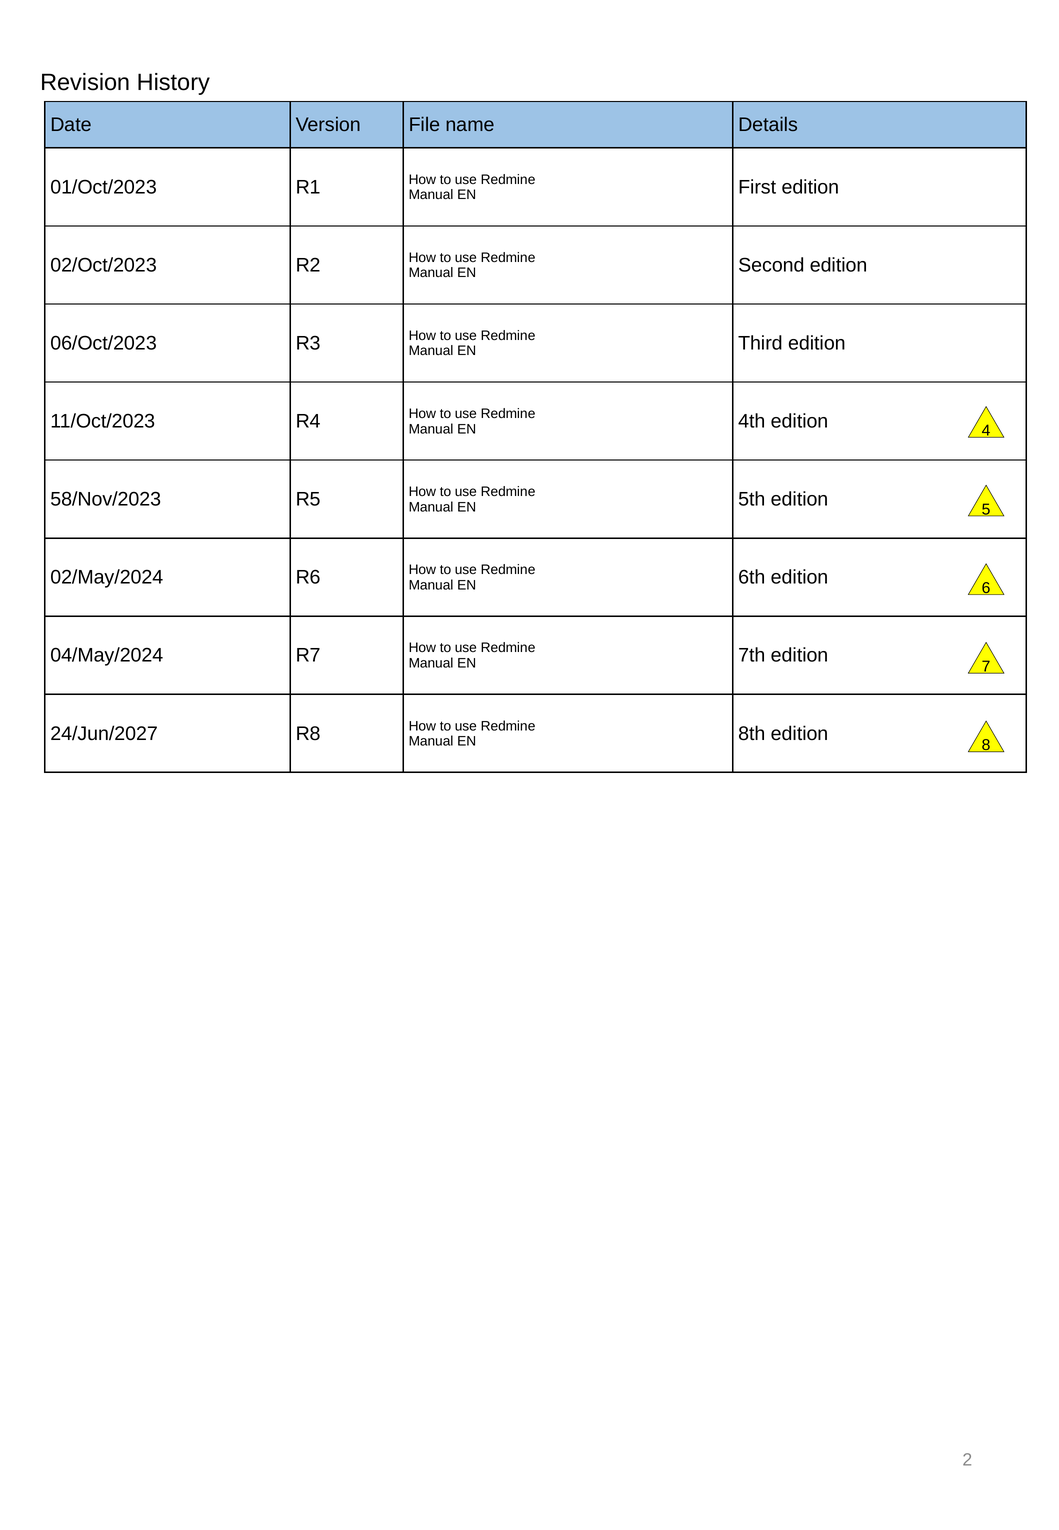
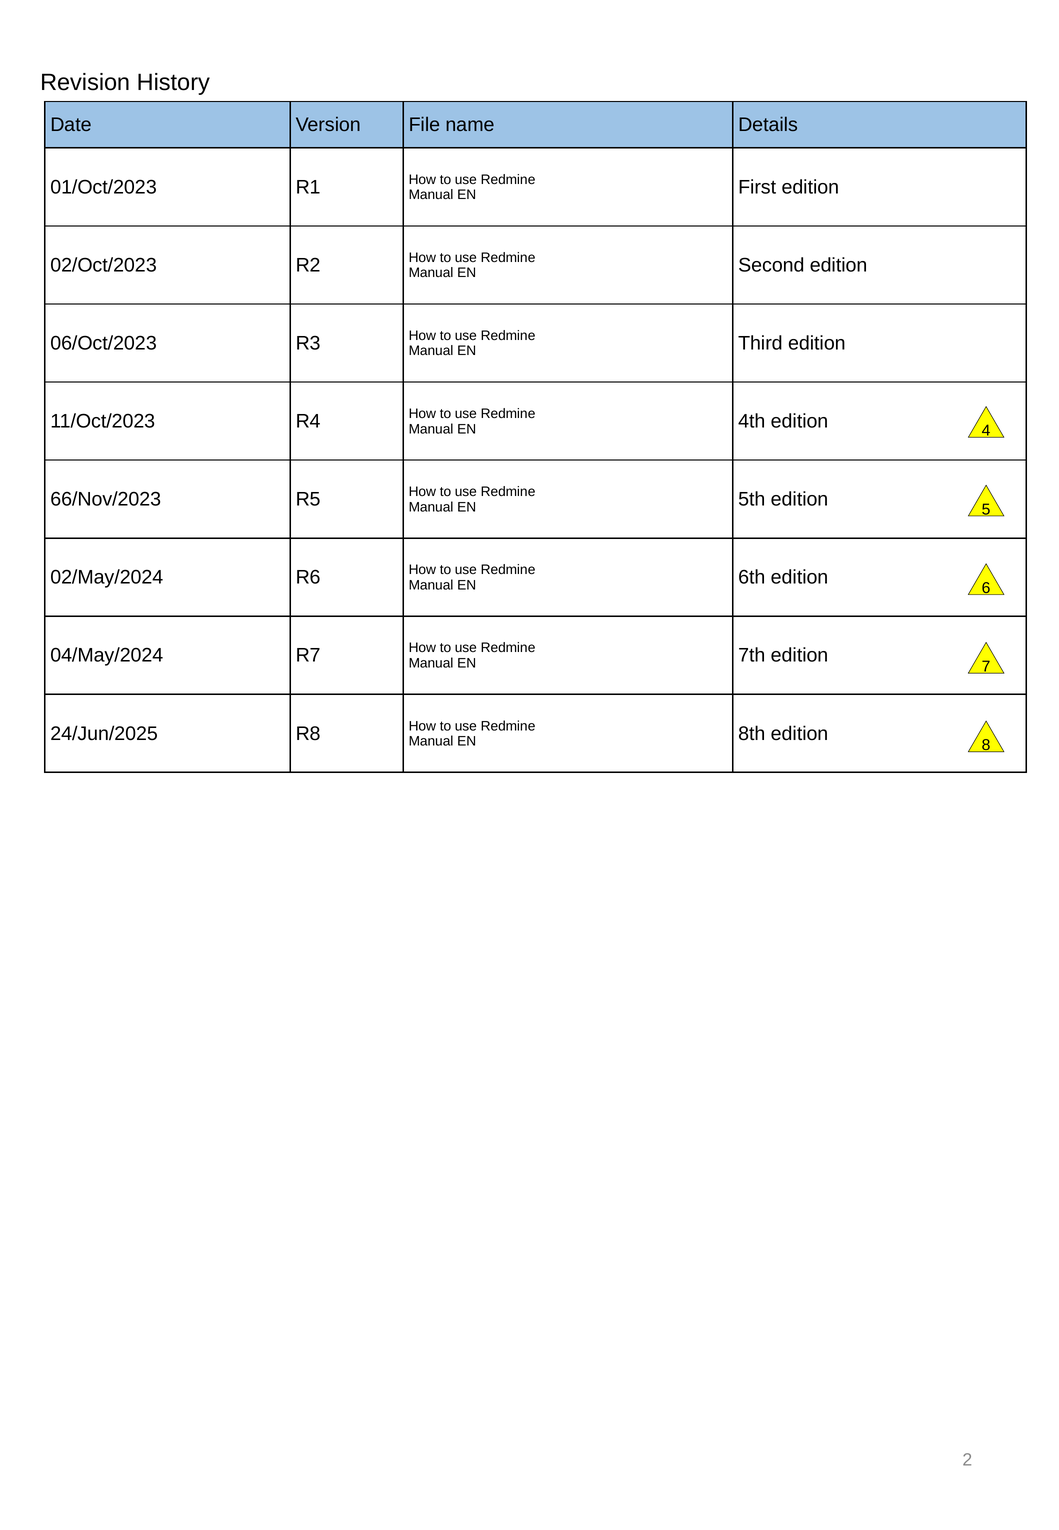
58/Nov/2023: 58/Nov/2023 -> 66/Nov/2023 (106, 499)
24/Jun/2027: 24/Jun/2027 -> 24/Jun/2025 (104, 733)
